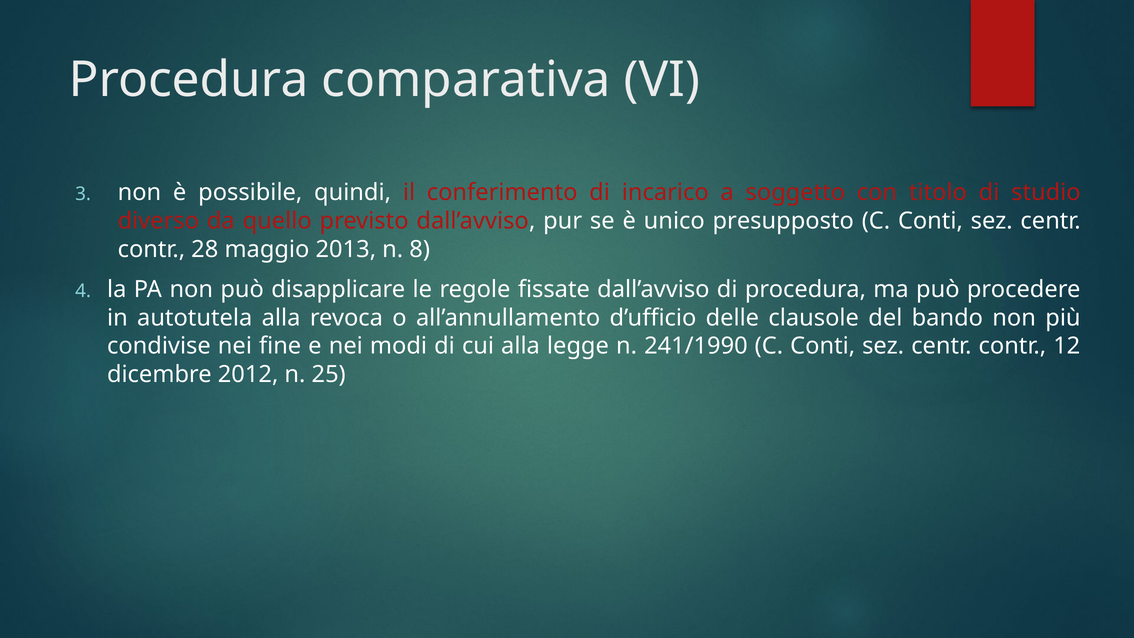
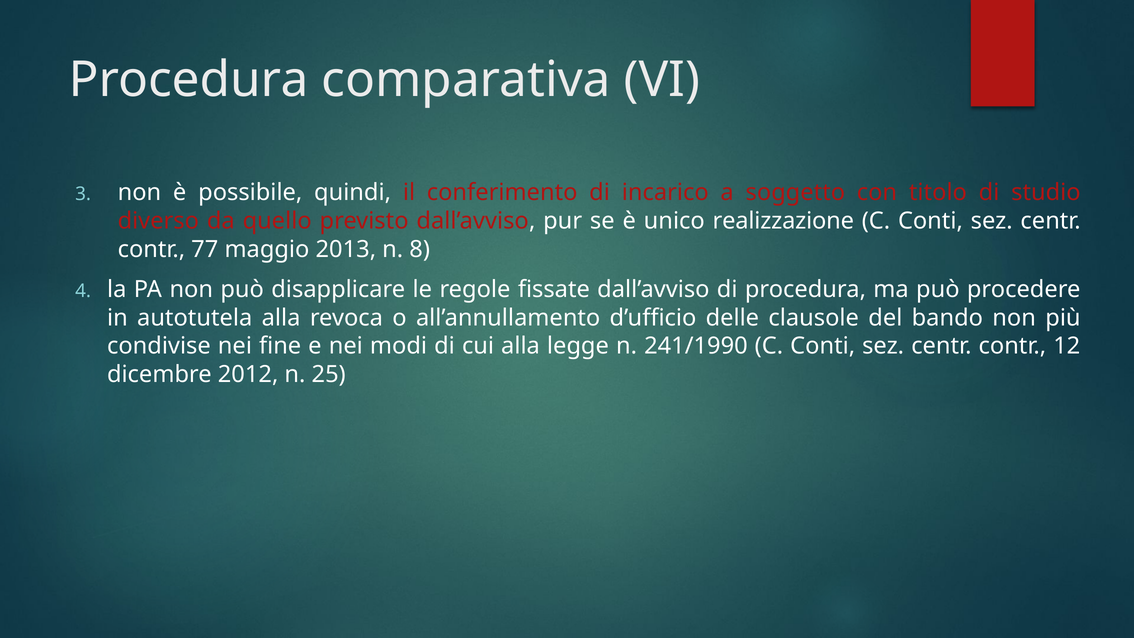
presupposto: presupposto -> realizzazione (783, 221)
28: 28 -> 77 (205, 249)
